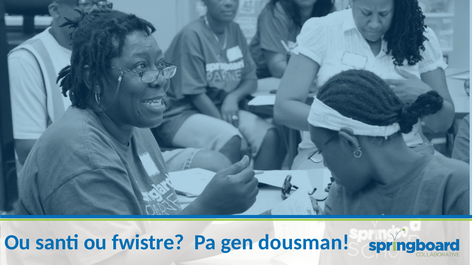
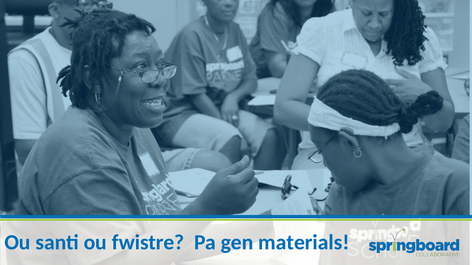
dousman: dousman -> materials (304, 243)
